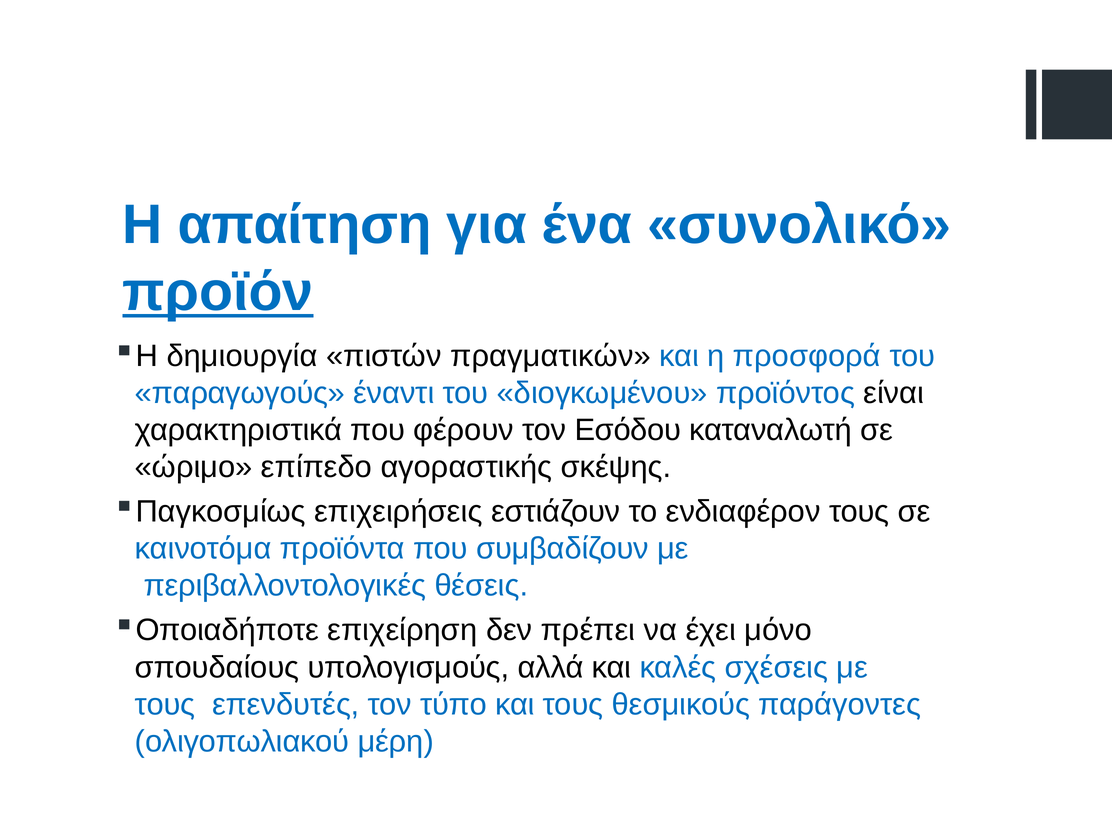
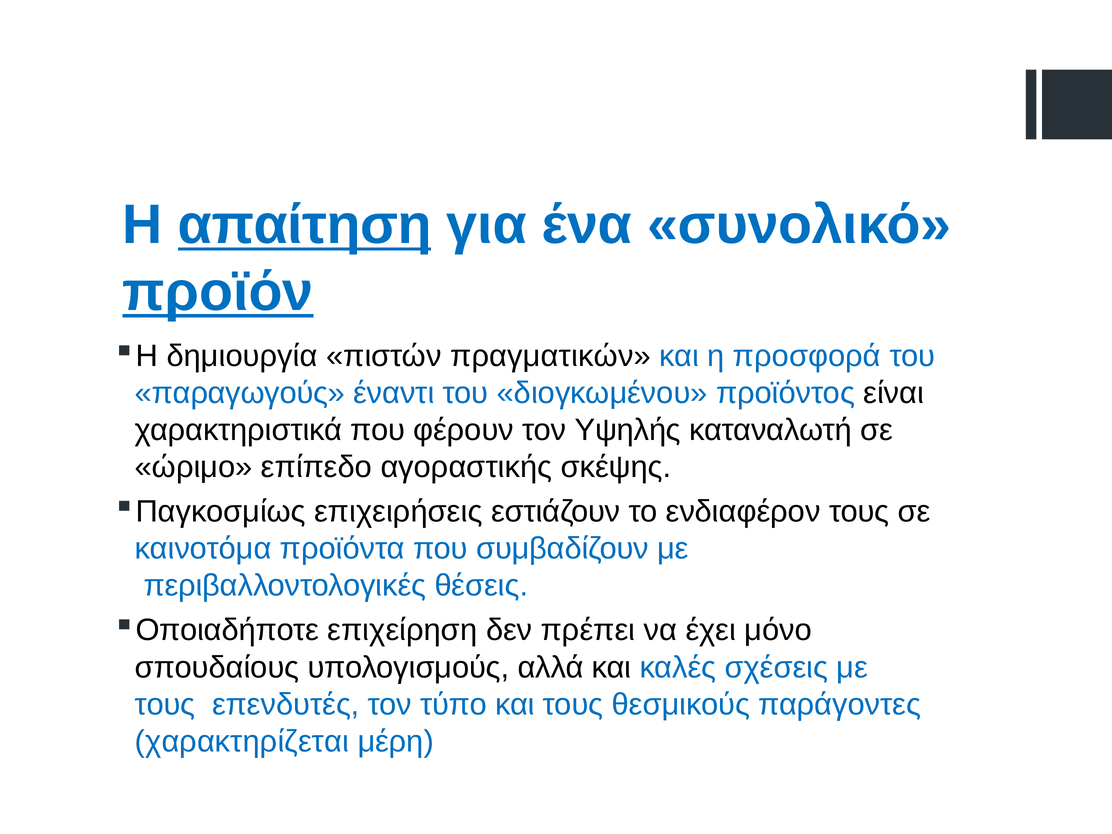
απαίτηση underline: none -> present (305, 225)
Εσόδου: Εσόδου -> Υψηλής (628, 430)
ολιγοπωλιακού: ολιγοπωλιακού -> χαρακτηρίζεται (242, 742)
